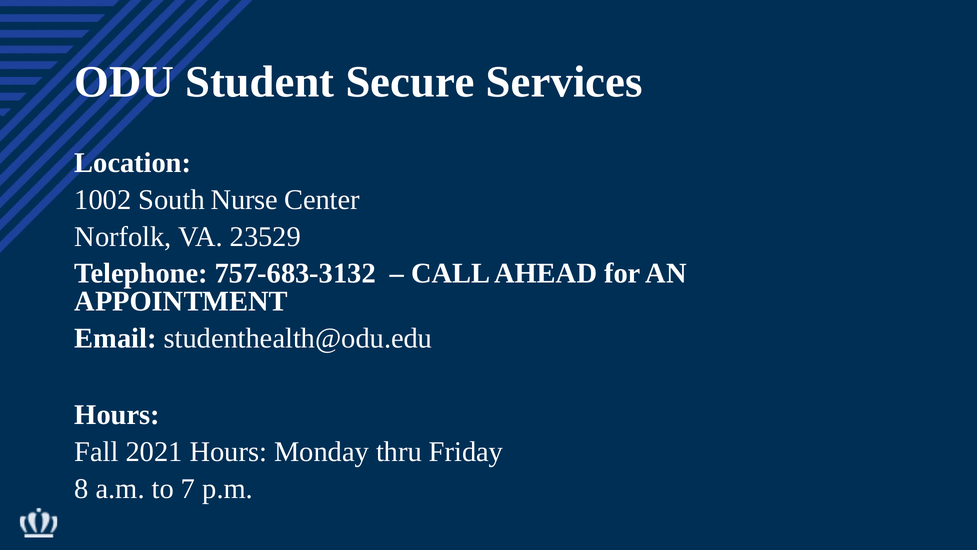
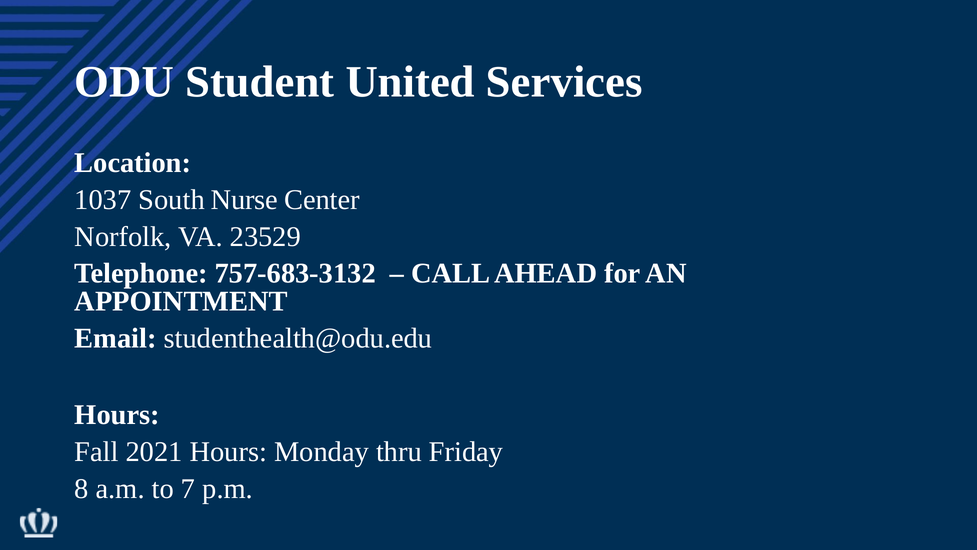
Secure: Secure -> United (410, 82)
1002: 1002 -> 1037 (103, 200)
